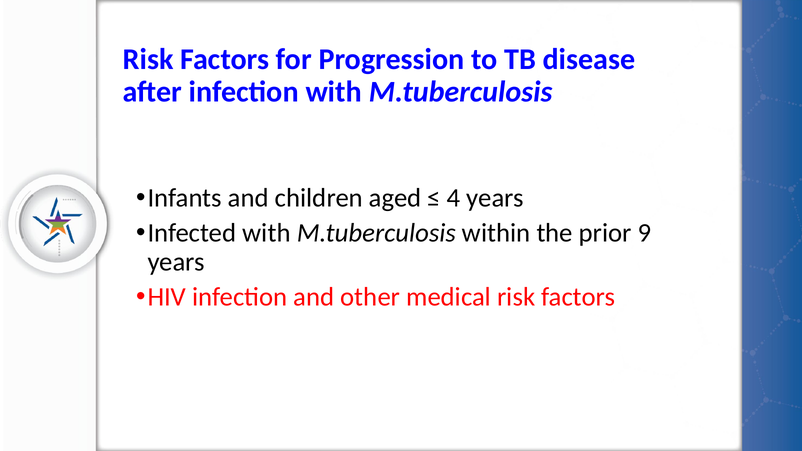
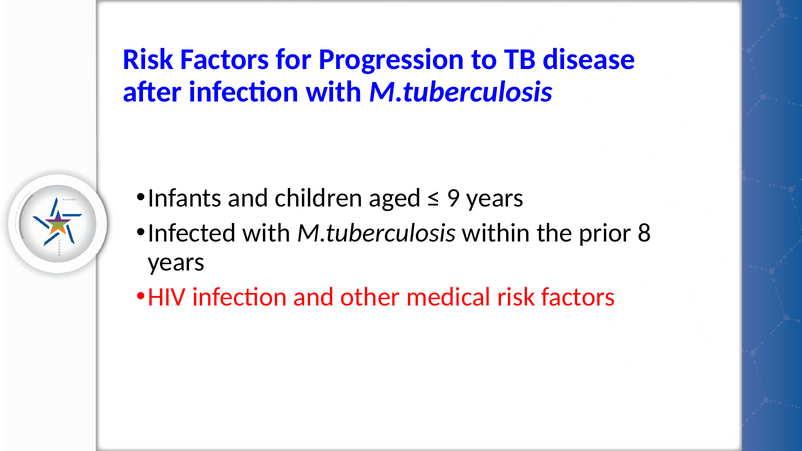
4: 4 -> 9 (454, 198)
9: 9 -> 8 (645, 233)
